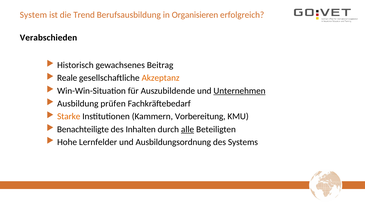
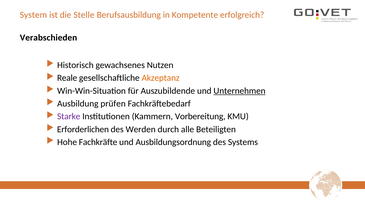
Trend: Trend -> Stelle (84, 15)
Organisieren: Organisieren -> Kompetente (195, 15)
Beitrag: Beitrag -> Nutzen (160, 65)
Starke colour: orange -> purple (69, 117)
Benachteiligte: Benachteiligte -> Erforderlichen (83, 129)
Inhalten: Inhalten -> Werden (141, 129)
alle underline: present -> none (188, 129)
Lernfelder: Lernfelder -> Fachkräfte (98, 142)
